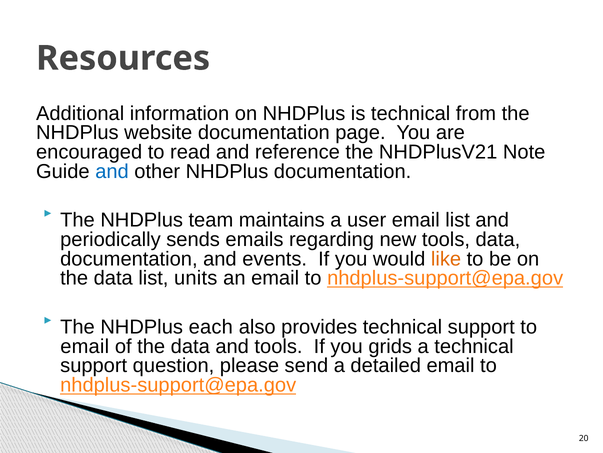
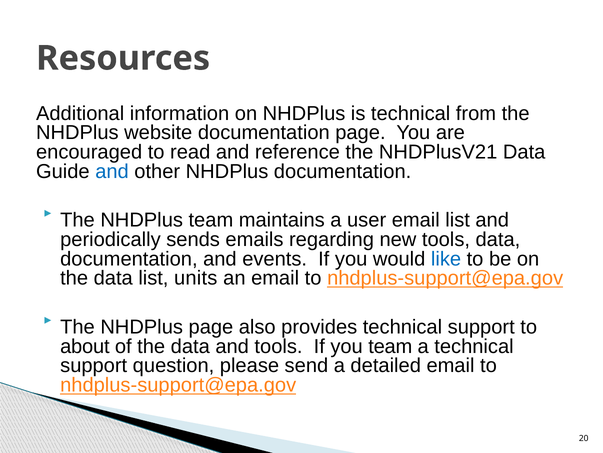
NHDPlusV21 Note: Note -> Data (524, 152)
like colour: orange -> blue (446, 259)
NHDPlus each: each -> page (211, 327)
email: email -> about (85, 346)
you grids: grids -> team (390, 346)
